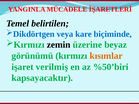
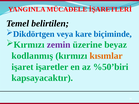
zemin colour: black -> purple (59, 45)
görünümü: görünümü -> kodlanmış (32, 56)
verilmiş: verilmiş -> işaretler (52, 67)
